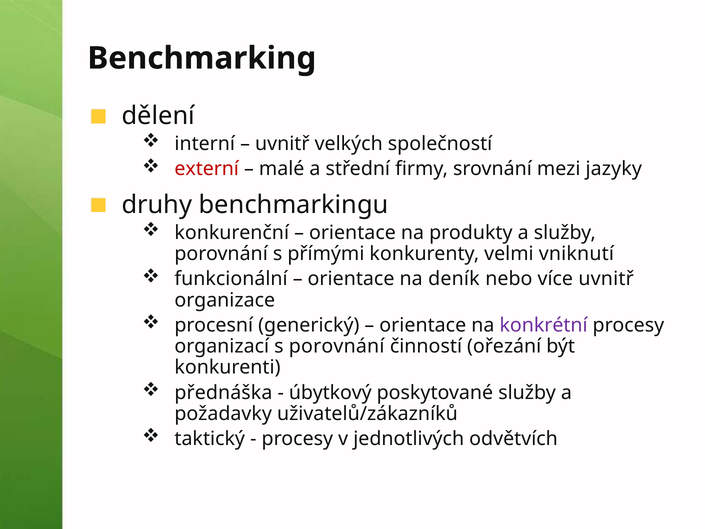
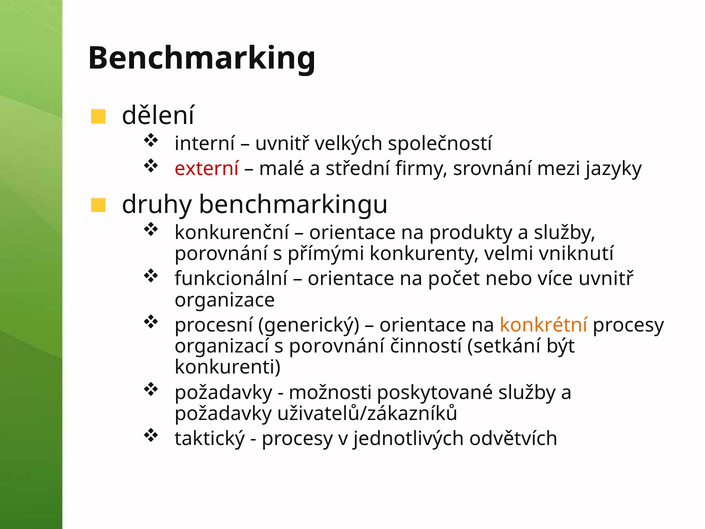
deník: deník -> počet (454, 279)
konkrétní colour: purple -> orange (544, 325)
ořezání: ořezání -> setkání (504, 346)
přednáška: přednáška -> požadavky (223, 392)
úbytkový: úbytkový -> možnosti (330, 392)
